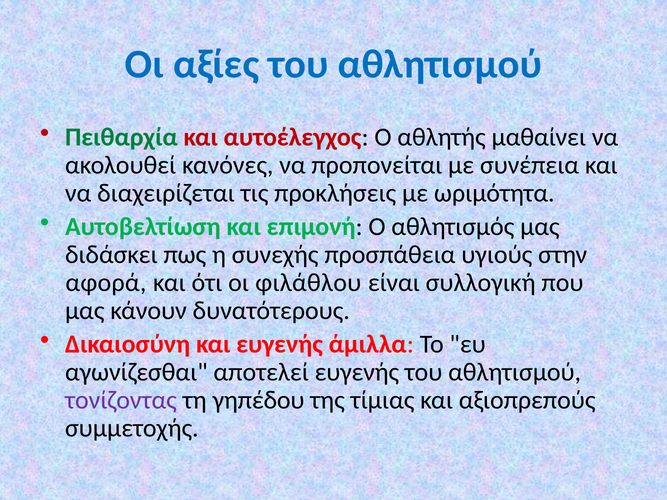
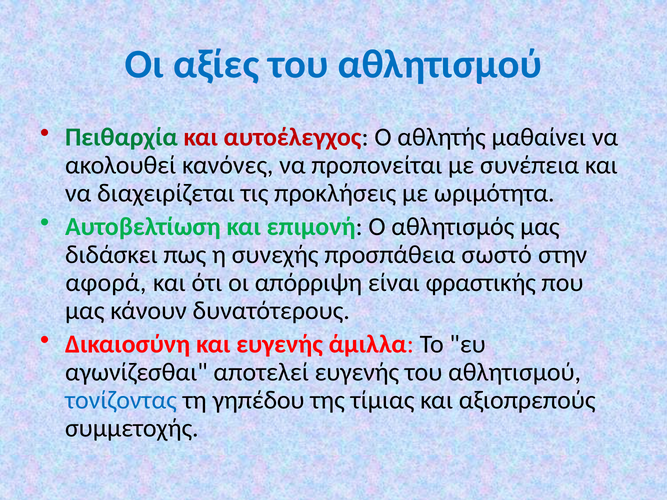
υγιούς: υγιούς -> σωστό (497, 255)
φιλάθλου: φιλάθλου -> απόρριψη (308, 283)
συλλογική: συλλογική -> φραστικής (481, 283)
τονίζοντας colour: purple -> blue (121, 400)
